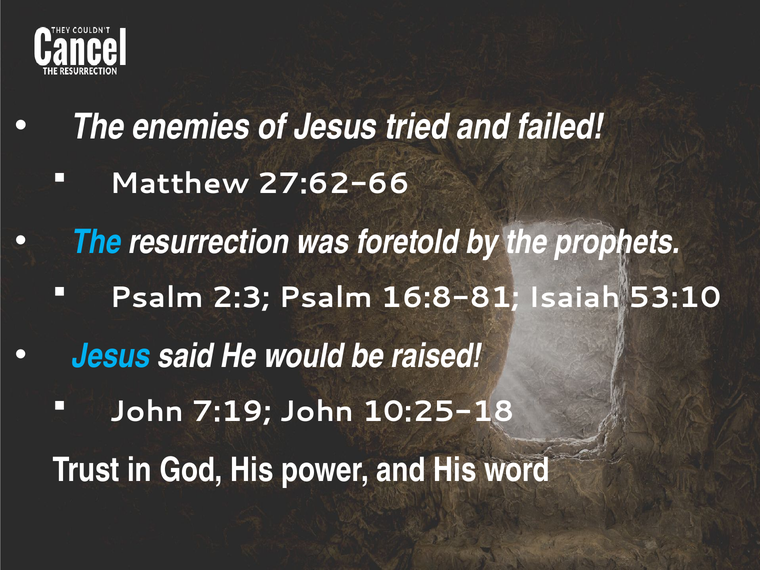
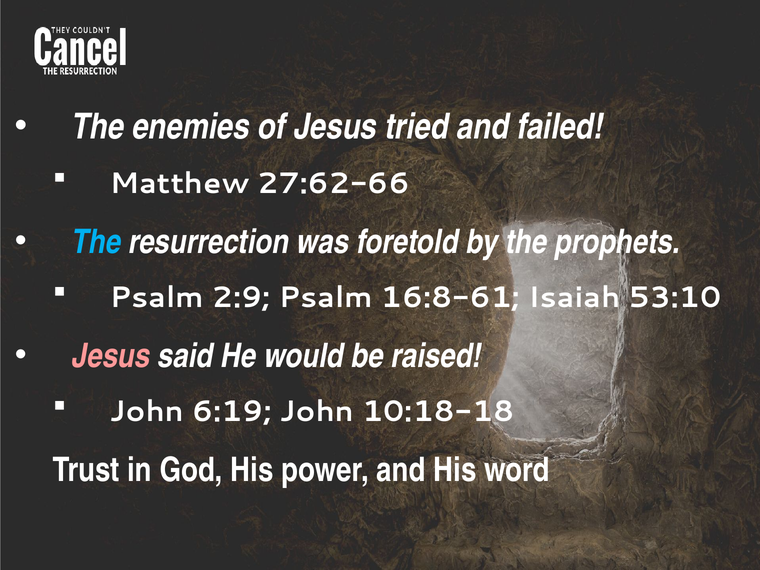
2:3: 2:3 -> 2:9 (241, 297)
16:8-81: 16:8-81 -> 16:8-61 (451, 297)
Jesus colour: light blue -> pink (111, 356)
7:19: 7:19 -> 6:19 (232, 412)
10:25-18: 10:25-18 -> 10:18-18 (438, 412)
